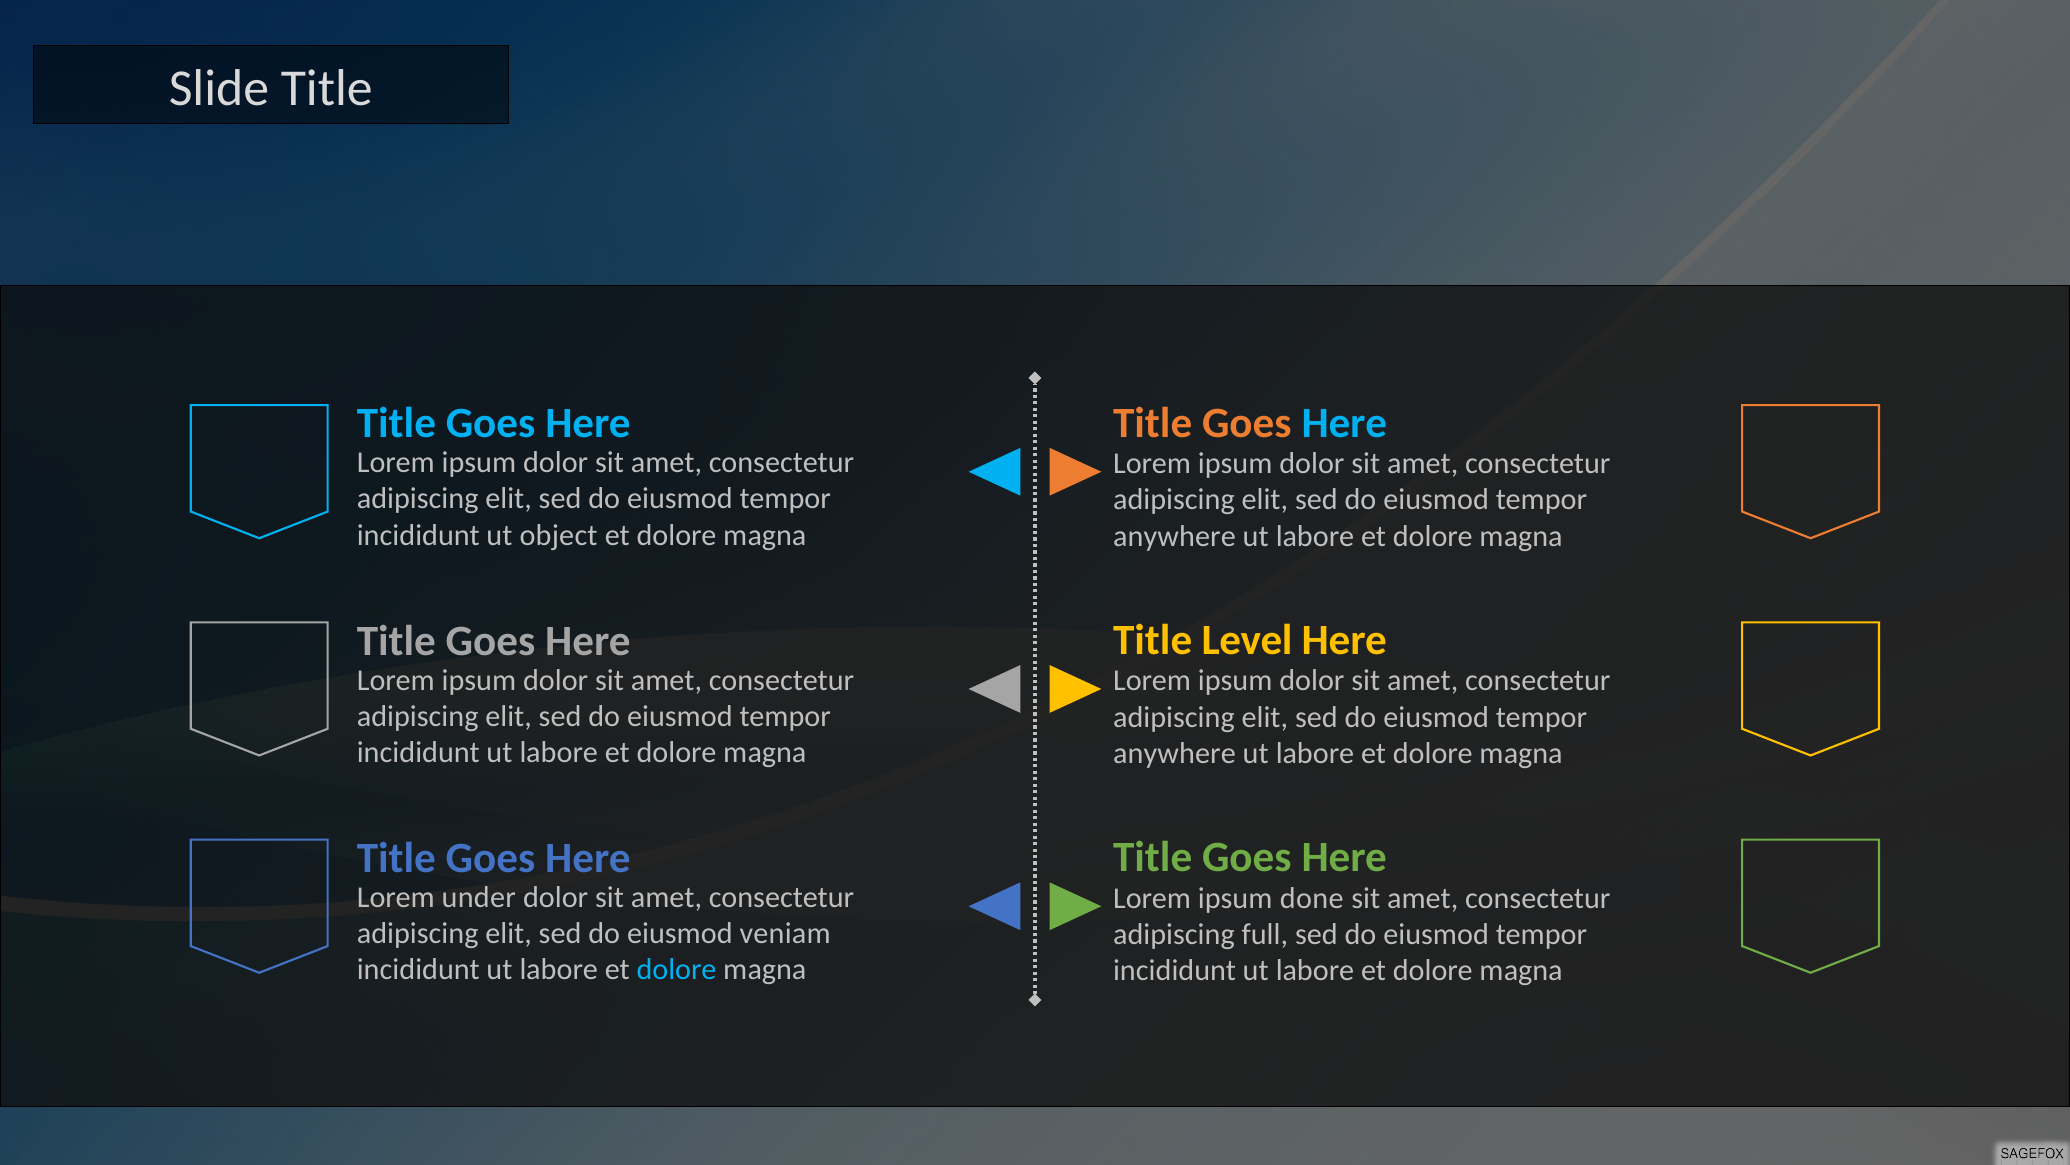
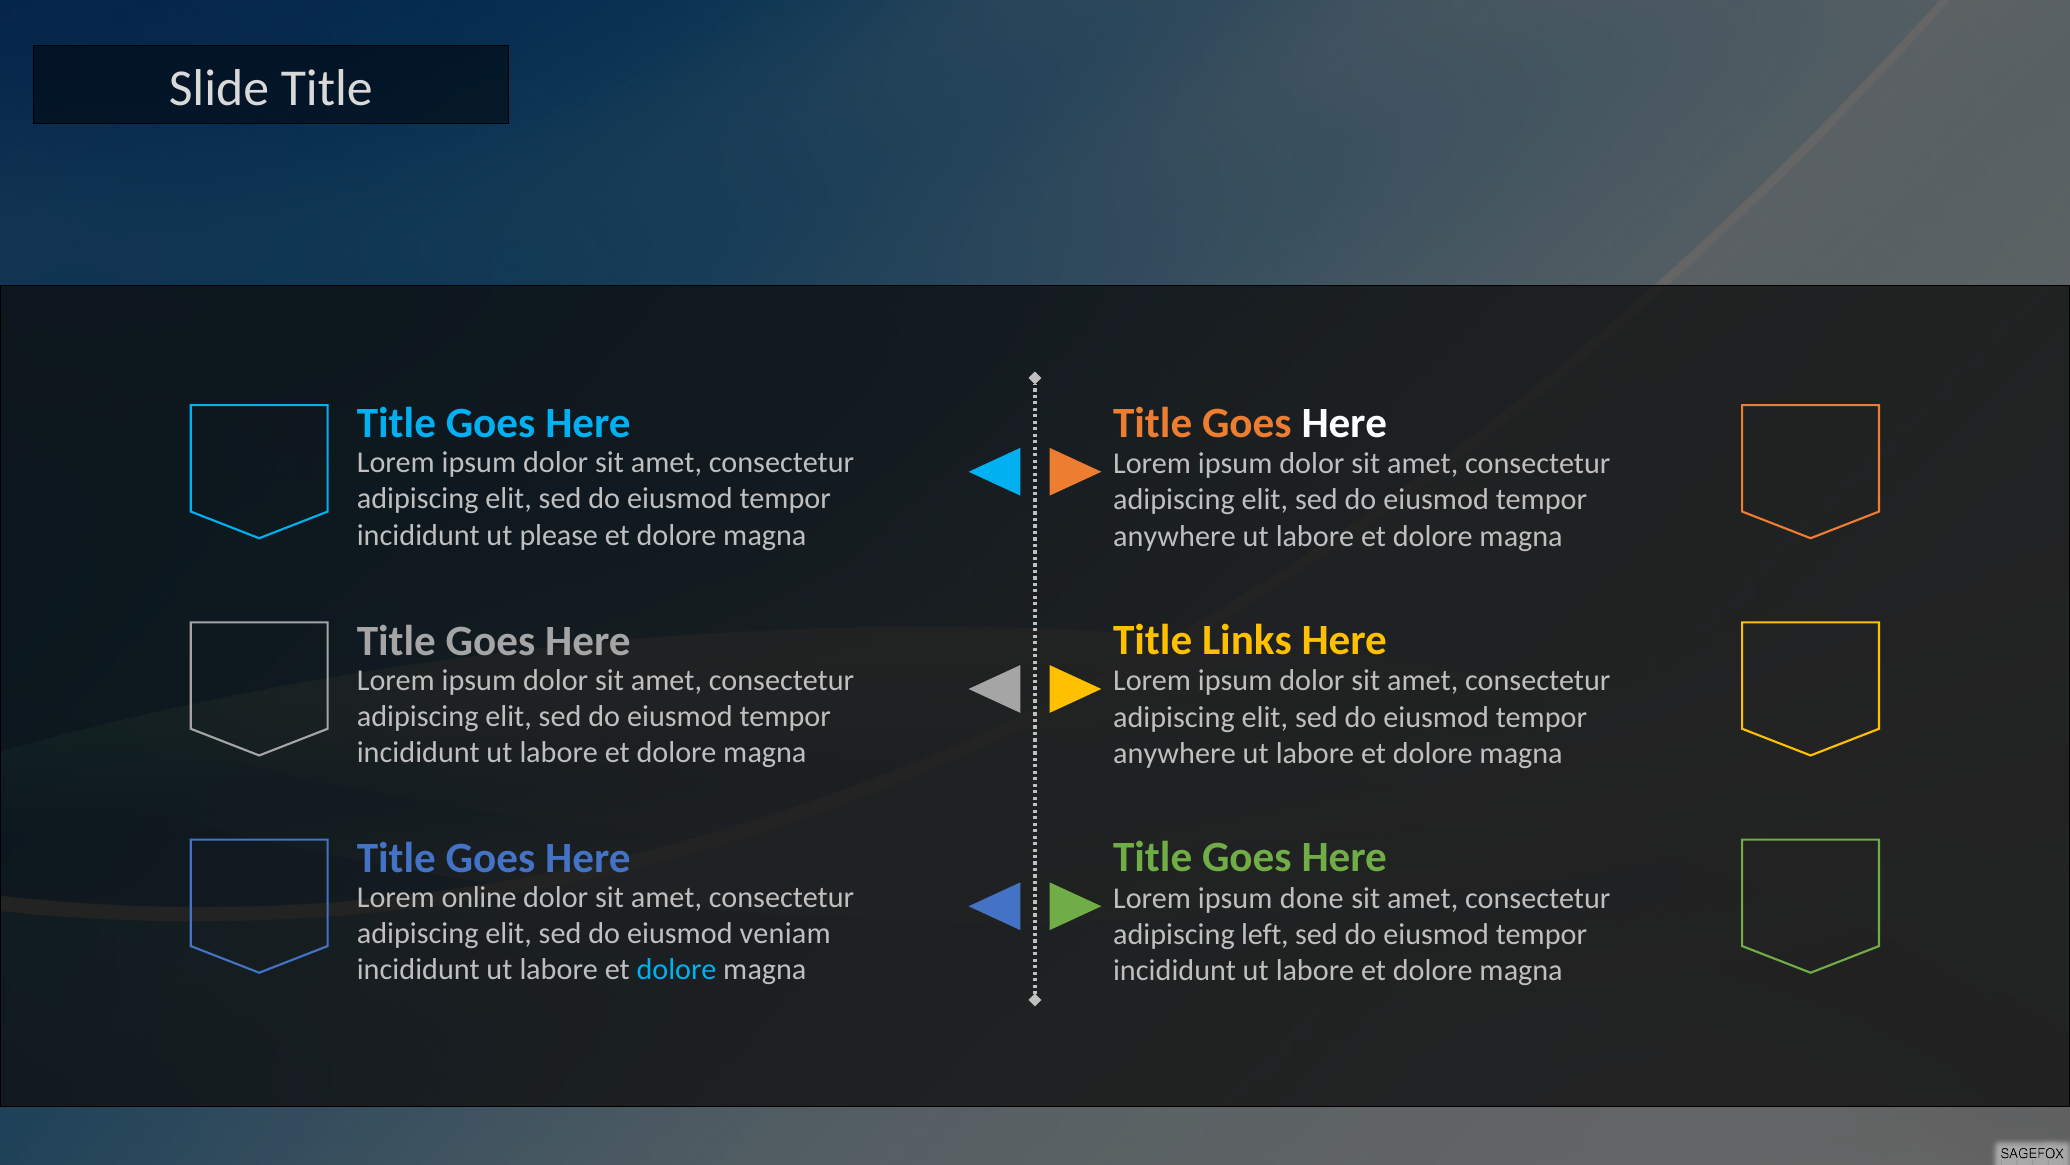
Here colour: light blue -> white (1344, 423)
object: object -> please (559, 535)
Level: Level -> Links (1247, 640)
under: under -> online (479, 897)
full: full -> left (1265, 934)
